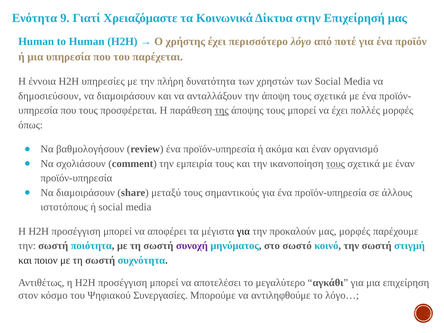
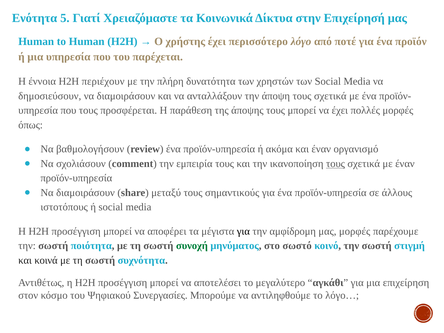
9: 9 -> 5 (65, 18)
υπηρεσίες: υπηρεσίες -> περιέχουν (103, 82)
της underline: present -> none (222, 110)
προκαλούν: προκαλούν -> αμφίδρομη (293, 231)
συνοχή colour: purple -> green (192, 246)
ποιον: ποιον -> κοινά (46, 260)
